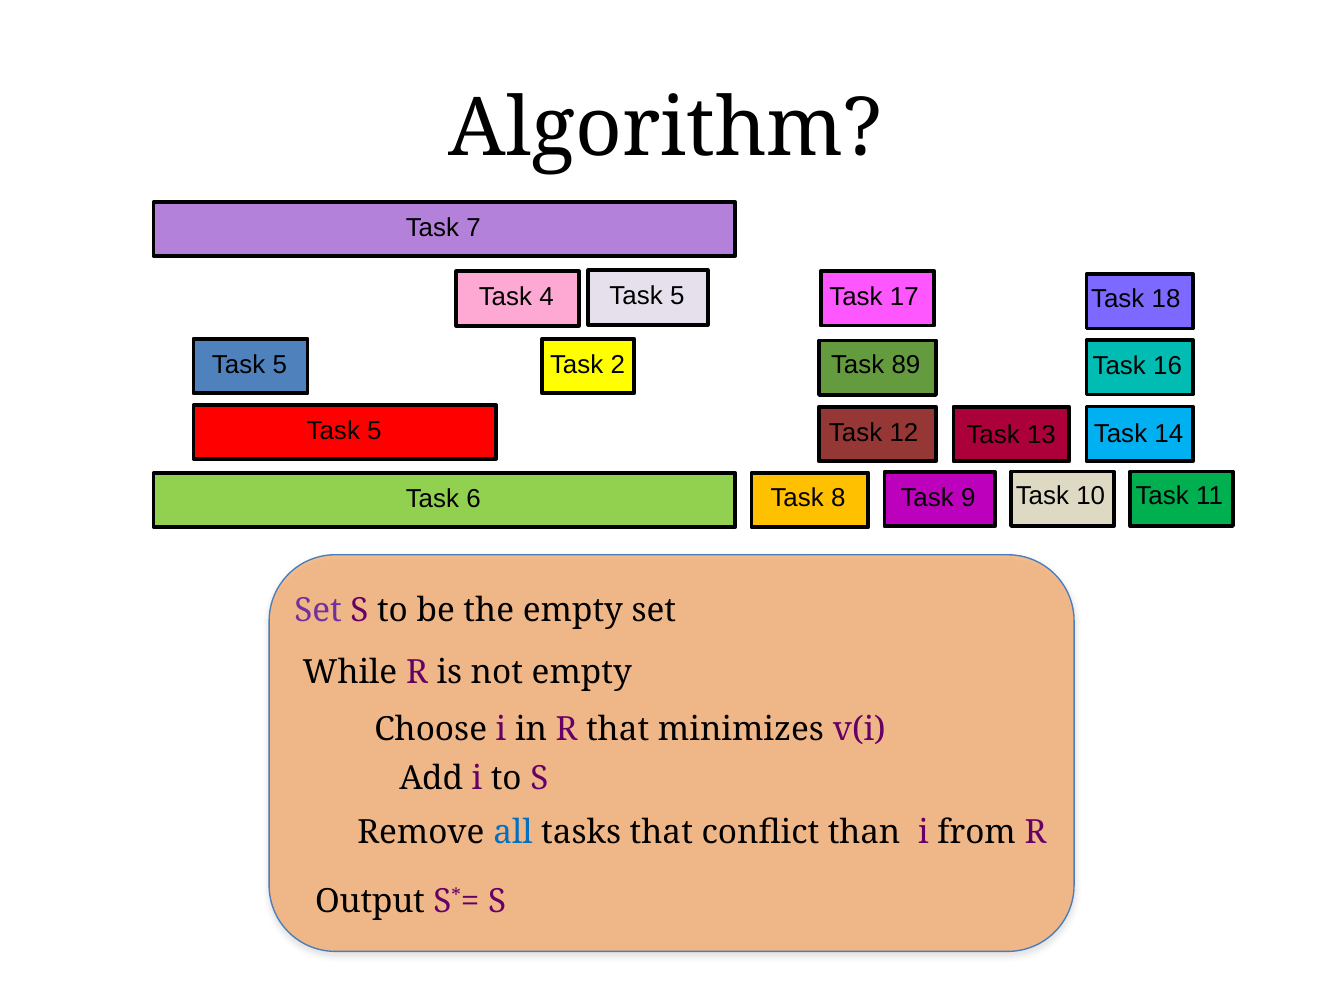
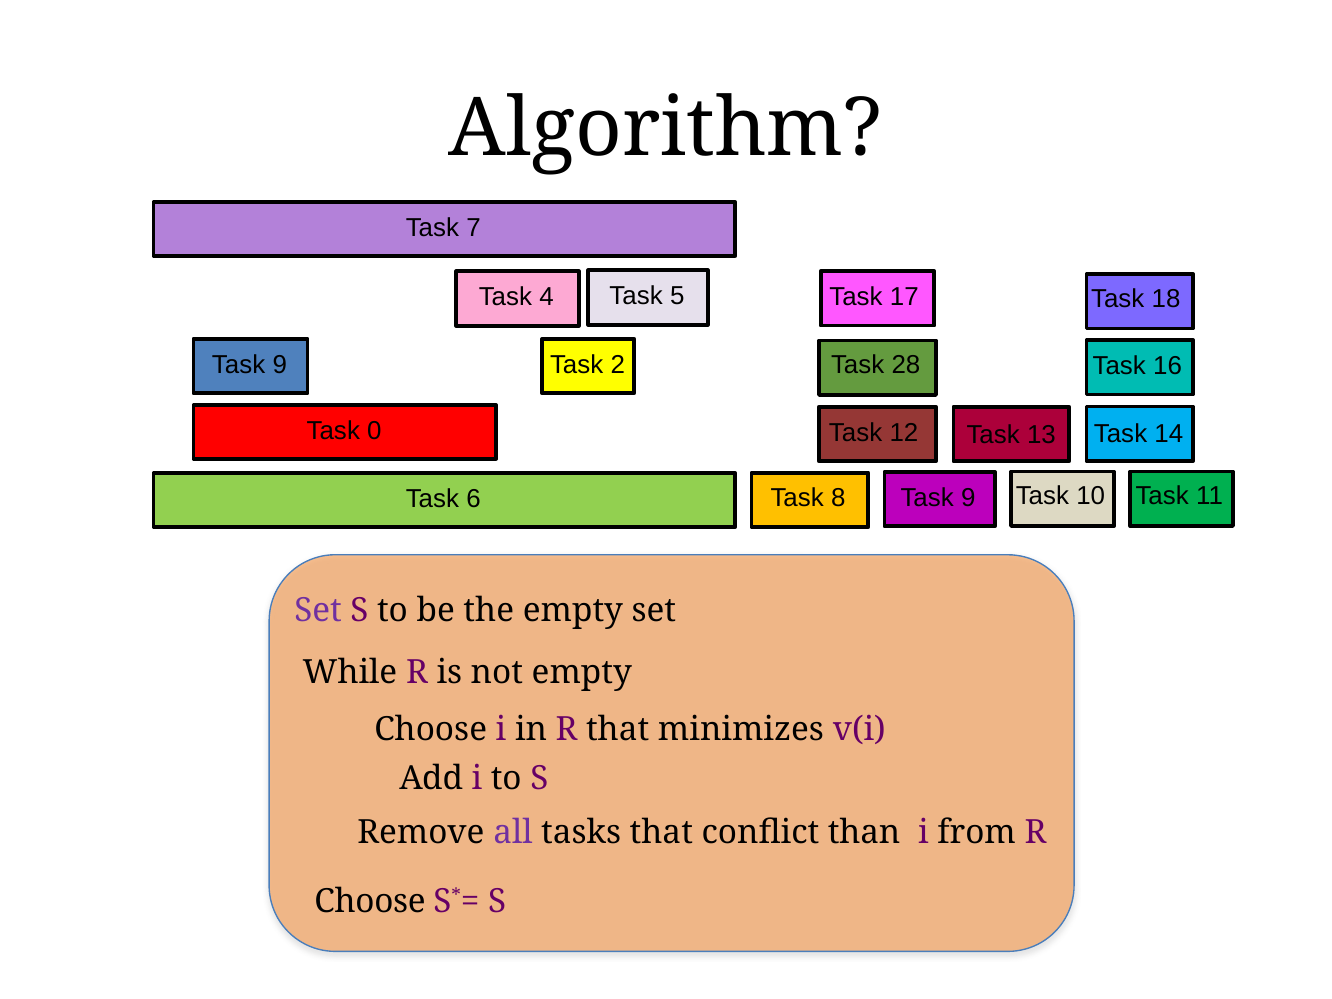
5: 5 -> 9 (280, 365)
89: 89 -> 28 (906, 365)
5: 5 -> 0 (374, 431)
all colour: blue -> purple (513, 832)
Output: Output -> Choose (370, 901)
